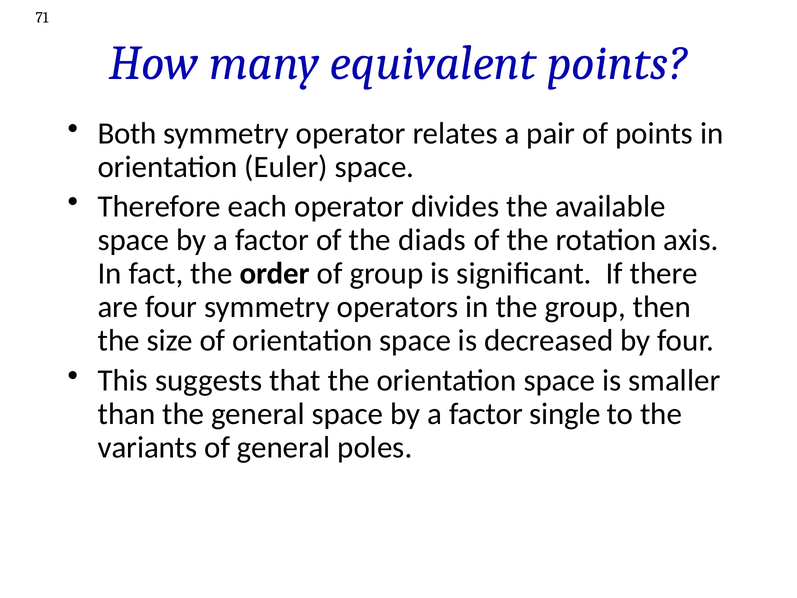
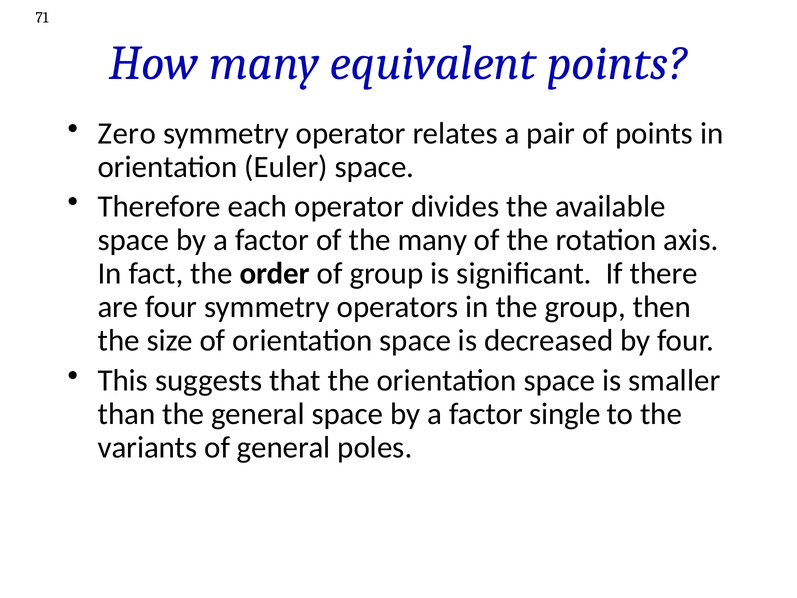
Both: Both -> Zero (127, 133)
the diads: diads -> many (432, 240)
